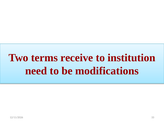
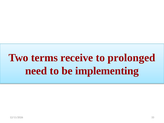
institution: institution -> prolonged (131, 58)
modifications: modifications -> implementing (107, 71)
